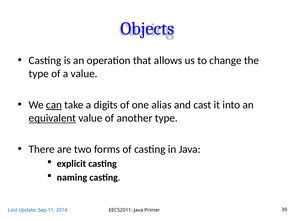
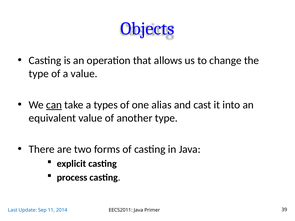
digits: digits -> types (106, 105)
equivalent underline: present -> none (52, 118)
naming: naming -> process (72, 178)
